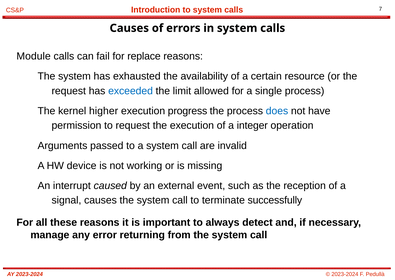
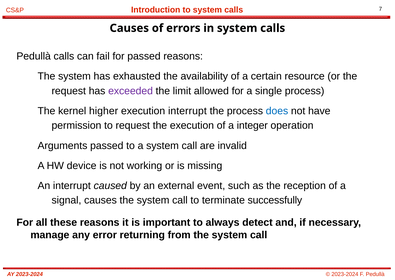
Module: Module -> Pedullà (34, 56)
for replace: replace -> passed (144, 56)
exceeded colour: blue -> purple (131, 91)
execution progress: progress -> interrupt (187, 111)
